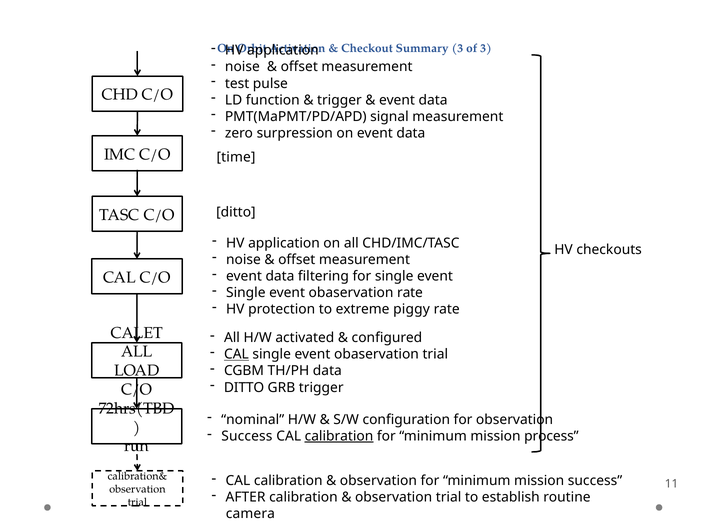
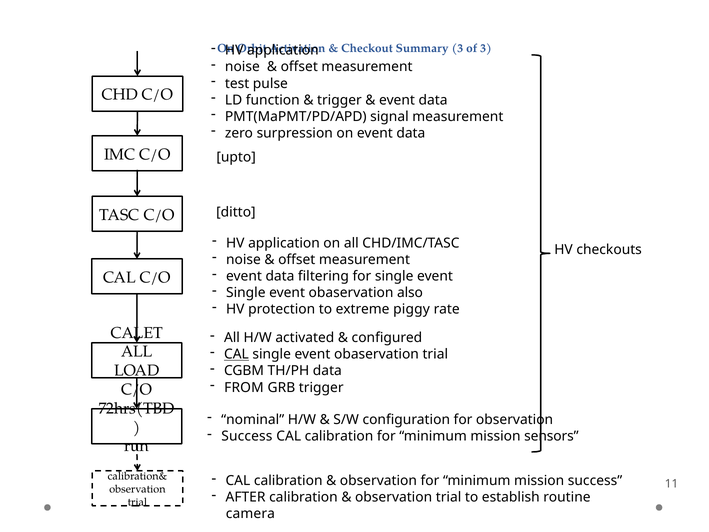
time: time -> upto (236, 157)
obaservation rate: rate -> also (410, 293)
DITTO: DITTO -> FROM (244, 387)
calibration underline: present -> none (339, 436)
process: process -> sensors (551, 436)
